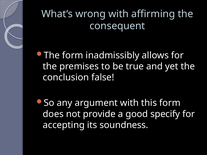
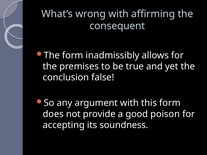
specify: specify -> poison (165, 114)
